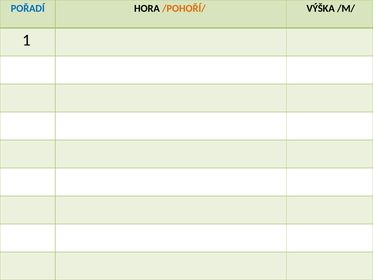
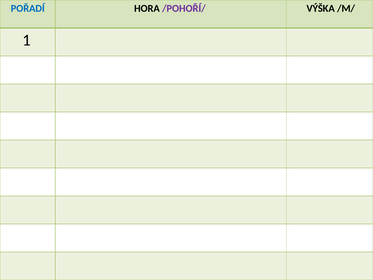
/POHOŘÍ/ colour: orange -> purple (184, 8)
